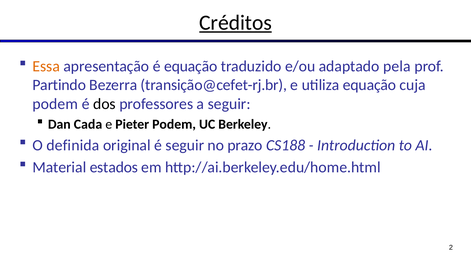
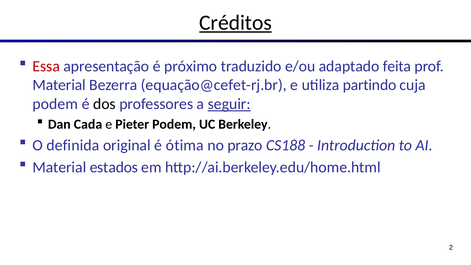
Essa colour: orange -> red (46, 66)
é equação: equação -> próximo (191, 66)
pela: pela -> feita (397, 66)
Partindo: Partindo -> Material (59, 85)
transição@cefet-rj.br: transição@cefet-rj.br -> equação@cefet-rj.br (214, 85)
utiliza equação: equação -> partindo (370, 85)
seguir underline: none -> present (229, 104)
é seguir: seguir -> ótima (185, 145)
